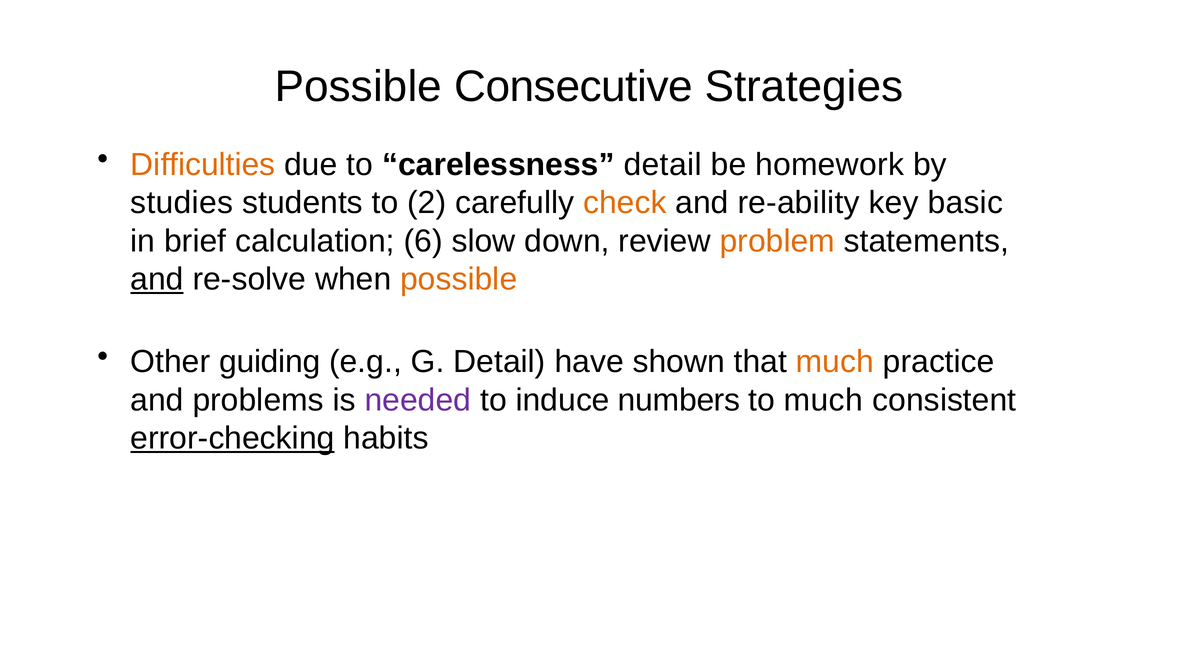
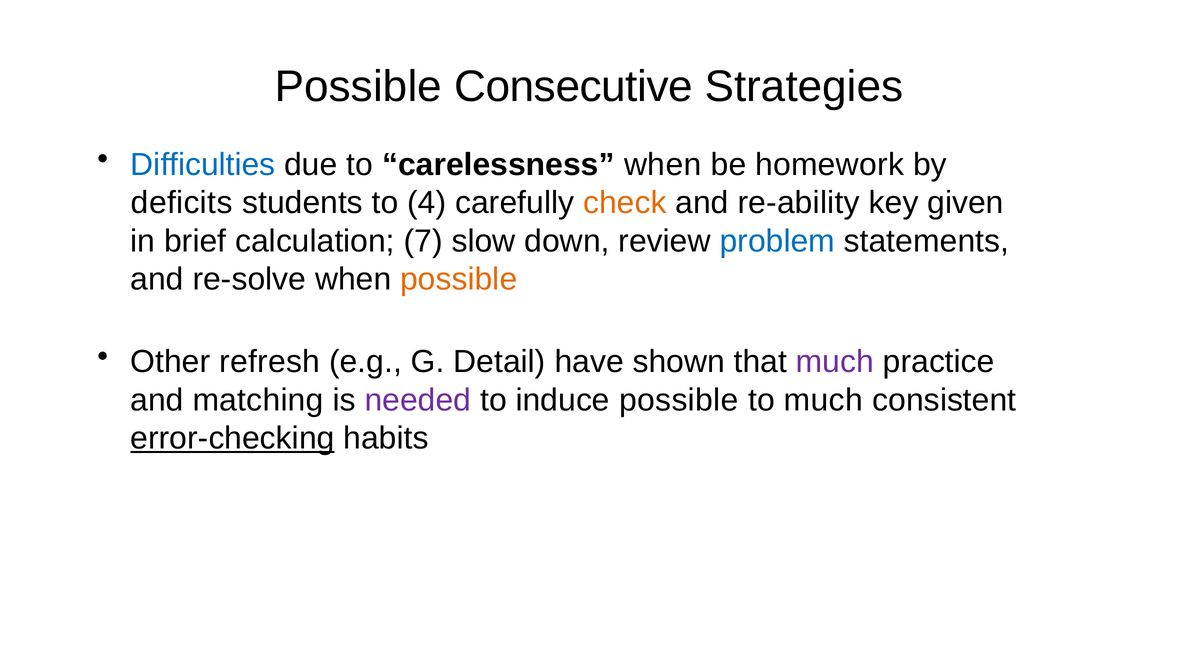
Difficulties colour: orange -> blue (203, 165)
carelessness detail: detail -> when (663, 165)
studies: studies -> deficits (182, 203)
2: 2 -> 4 (427, 203)
basic: basic -> given (966, 203)
6: 6 -> 7 (423, 241)
problem colour: orange -> blue (777, 241)
and underline: present -> none (157, 279)
guiding: guiding -> refresh (270, 362)
much colour: orange -> purple (835, 362)
problems: problems -> matching (258, 400)
induce numbers: numbers -> possible (679, 400)
